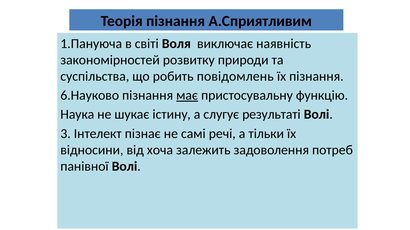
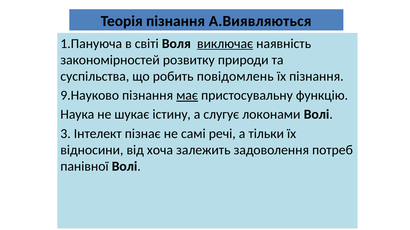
А.Сприятливим: А.Сприятливим -> А.Виявляються (260, 21)
виключає underline: none -> present (225, 44)
6.Науково: 6.Науково -> 9.Науково (90, 96)
результаті: результаті -> локонами (271, 115)
